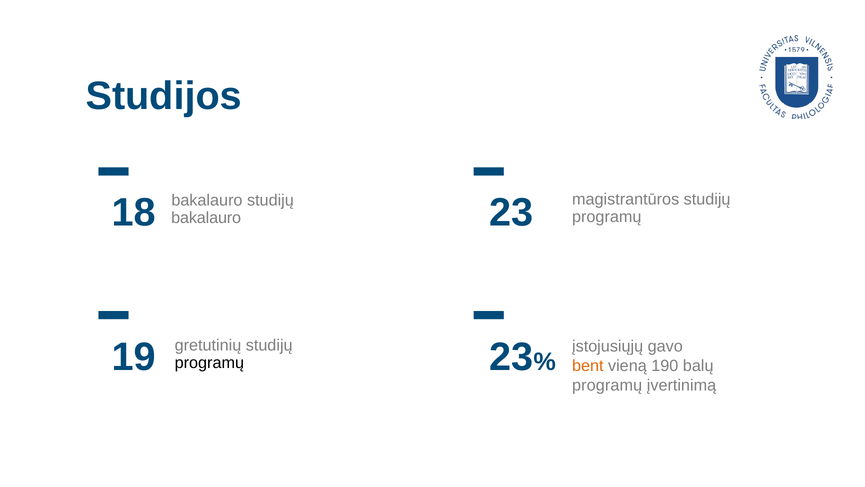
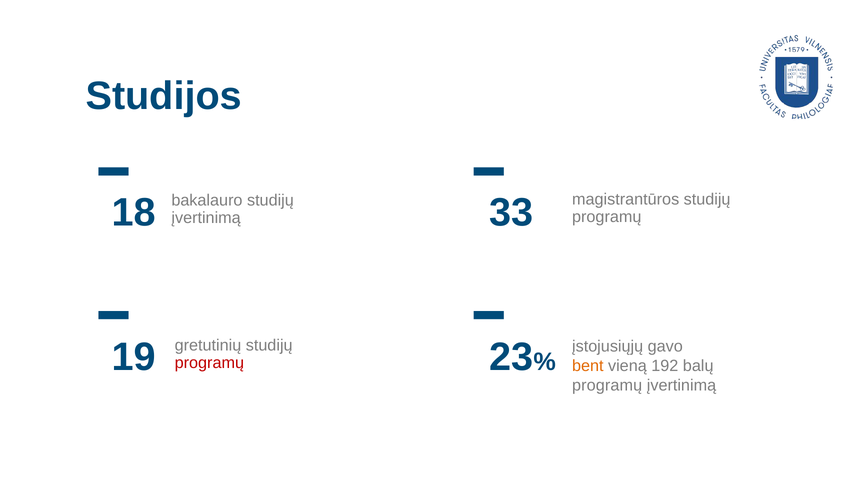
18 23: 23 -> 33 (511, 212)
bakalauro: bakalauro -> įvertinimą (206, 218)
programų colour: black -> red (209, 362)
190: 190 -> 192 (665, 366)
